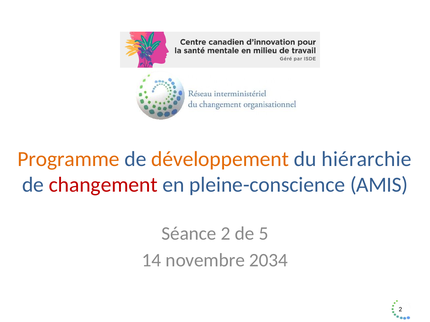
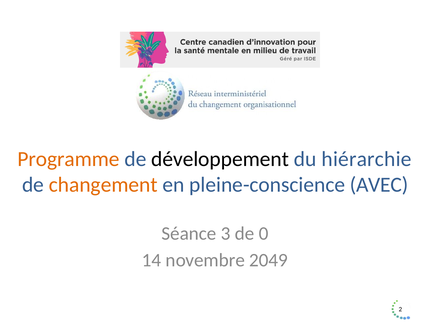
développement colour: orange -> black (220, 159)
changement colour: red -> orange (103, 185)
AMIS: AMIS -> AVEC (379, 185)
Séance 2: 2 -> 3 (226, 234)
5: 5 -> 0 (264, 234)
2034: 2034 -> 2049 (269, 261)
